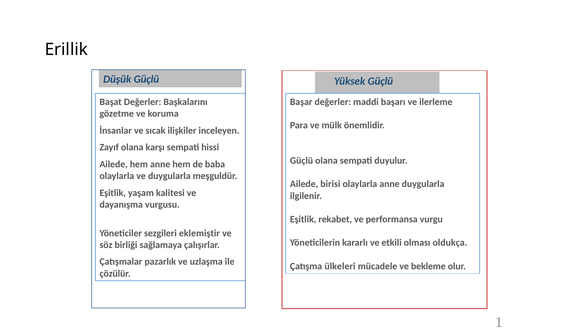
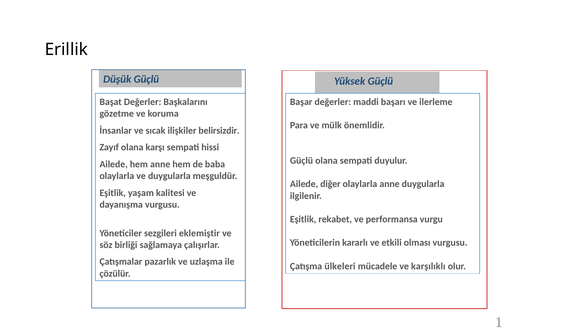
inceleyen: inceleyen -> belirsizdir (219, 130)
birisi: birisi -> diğer (330, 184)
olması oldukça: oldukça -> vurgusu (450, 242)
bekleme: bekleme -> karşılıklı (428, 266)
